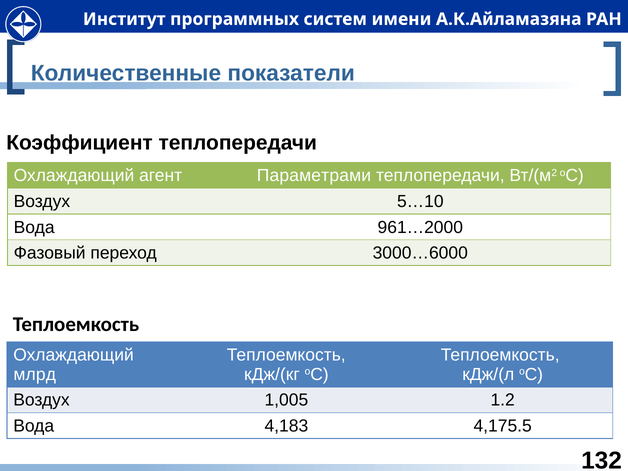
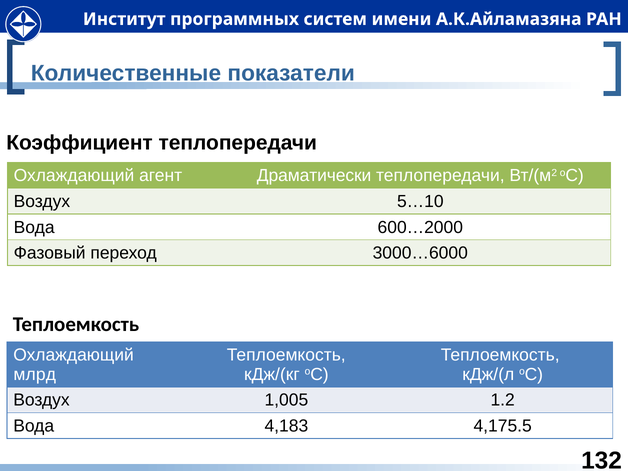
Параметрами: Параметрами -> Драматически (314, 176)
961…2000: 961…2000 -> 600…2000 (420, 227)
